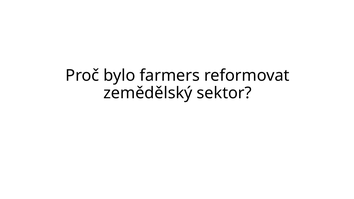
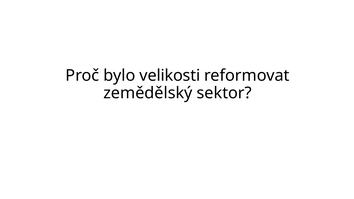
farmers: farmers -> velikosti (170, 76)
